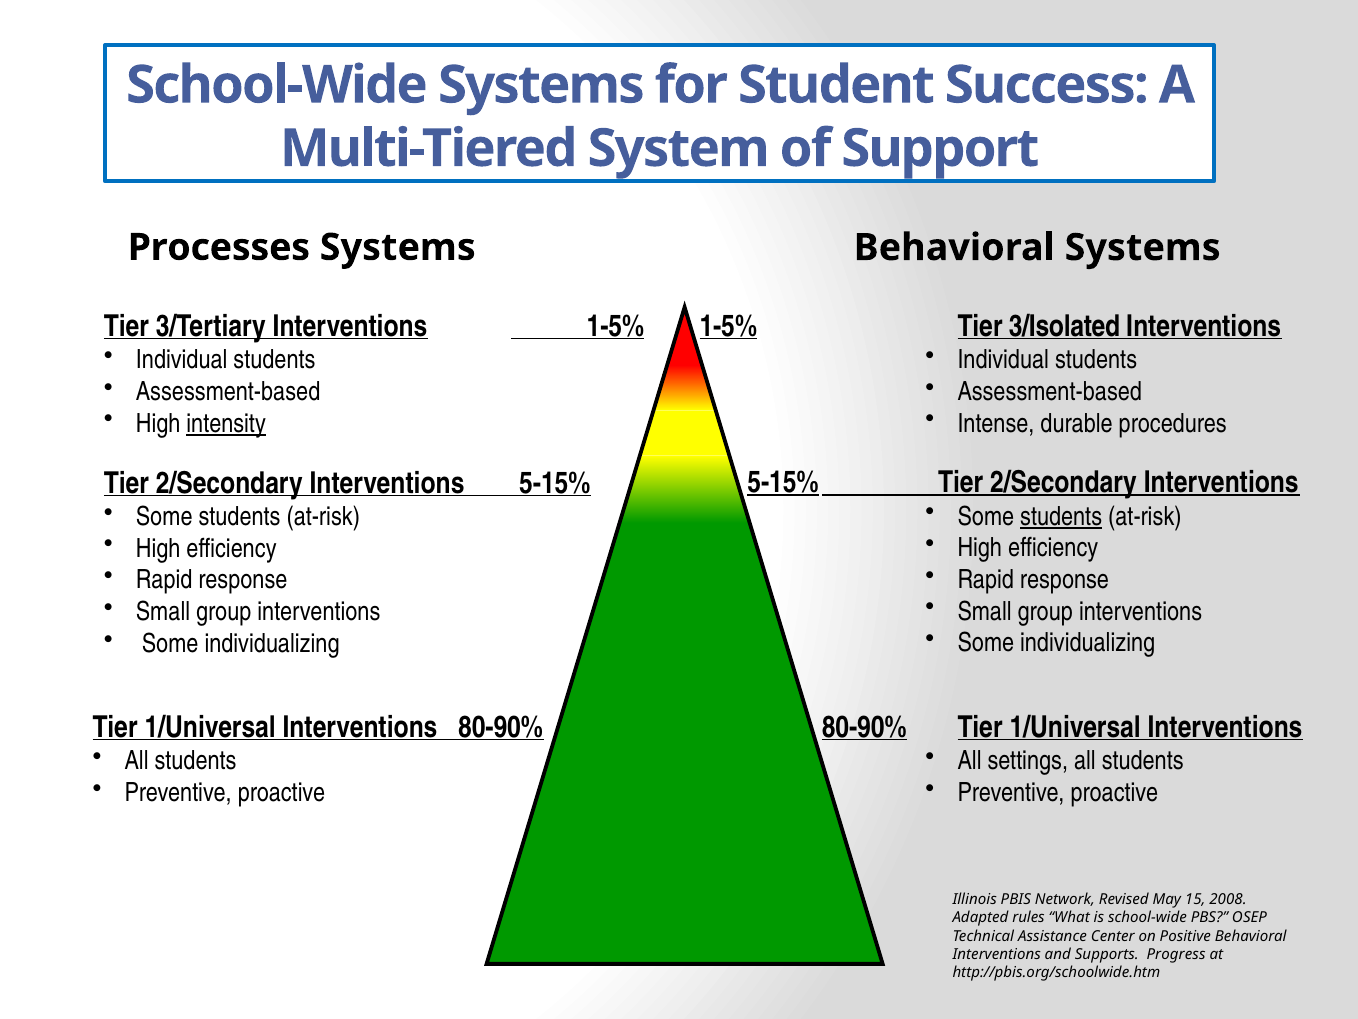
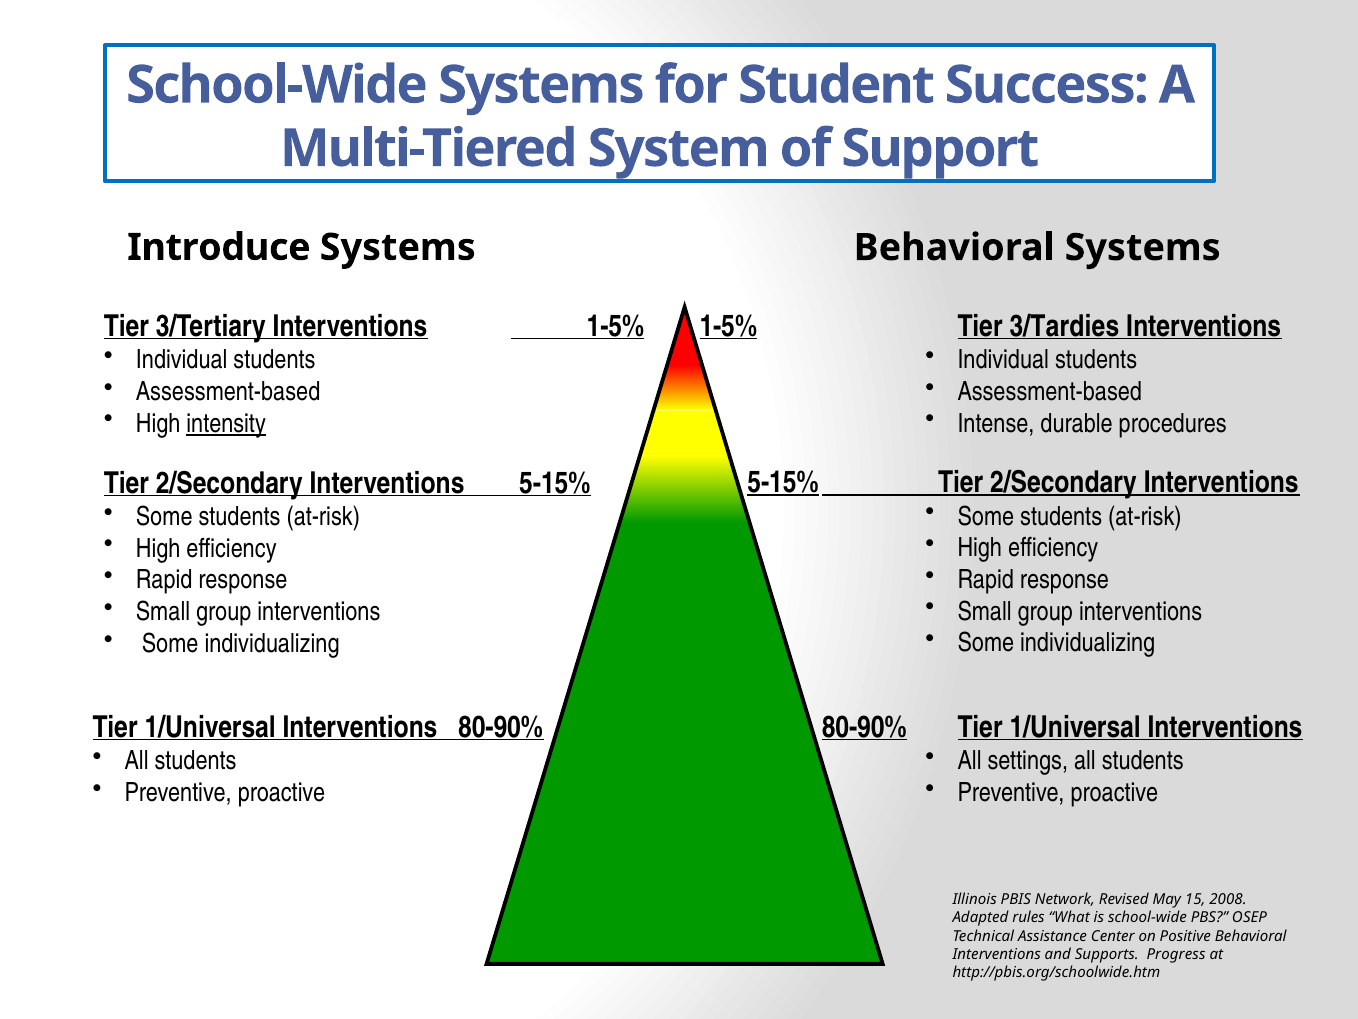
Processes: Processes -> Introduce (219, 247)
3/Isolated: 3/Isolated -> 3/Tardies (1064, 326)
students underline: present -> none (1061, 516)
